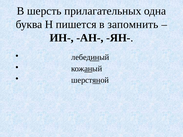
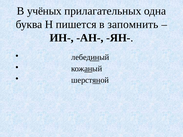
шерсть: шерсть -> учёных (44, 11)
